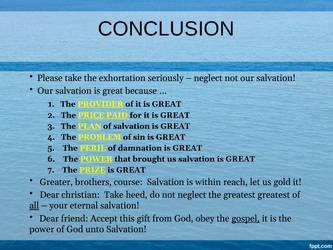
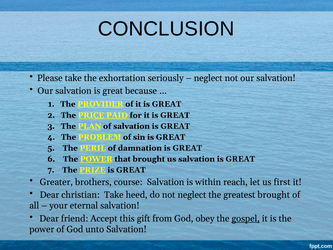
gold: gold -> first (282, 182)
greatest greatest: greatest -> brought (274, 195)
all underline: present -> none (34, 206)
